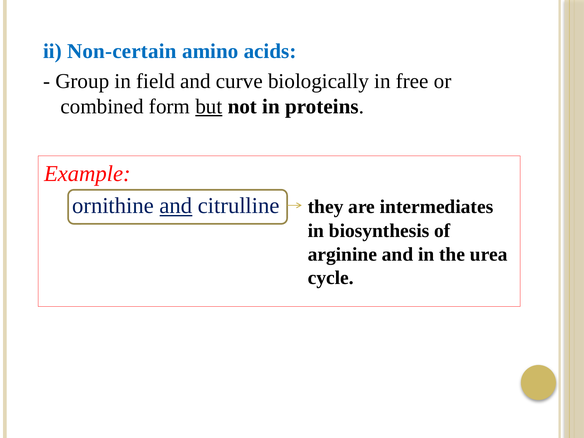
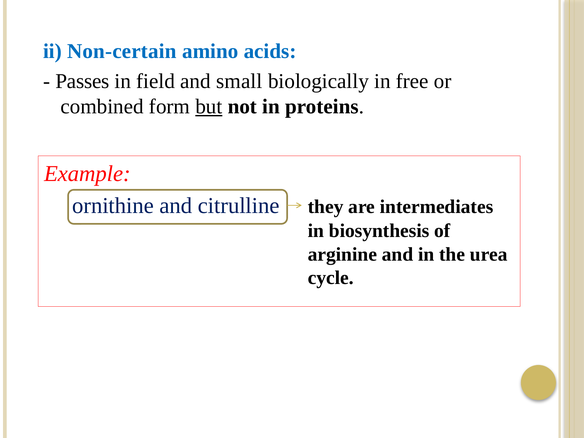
Group: Group -> Passes (82, 81)
curve: curve -> small (239, 81)
and underline: present -> none (176, 206)
